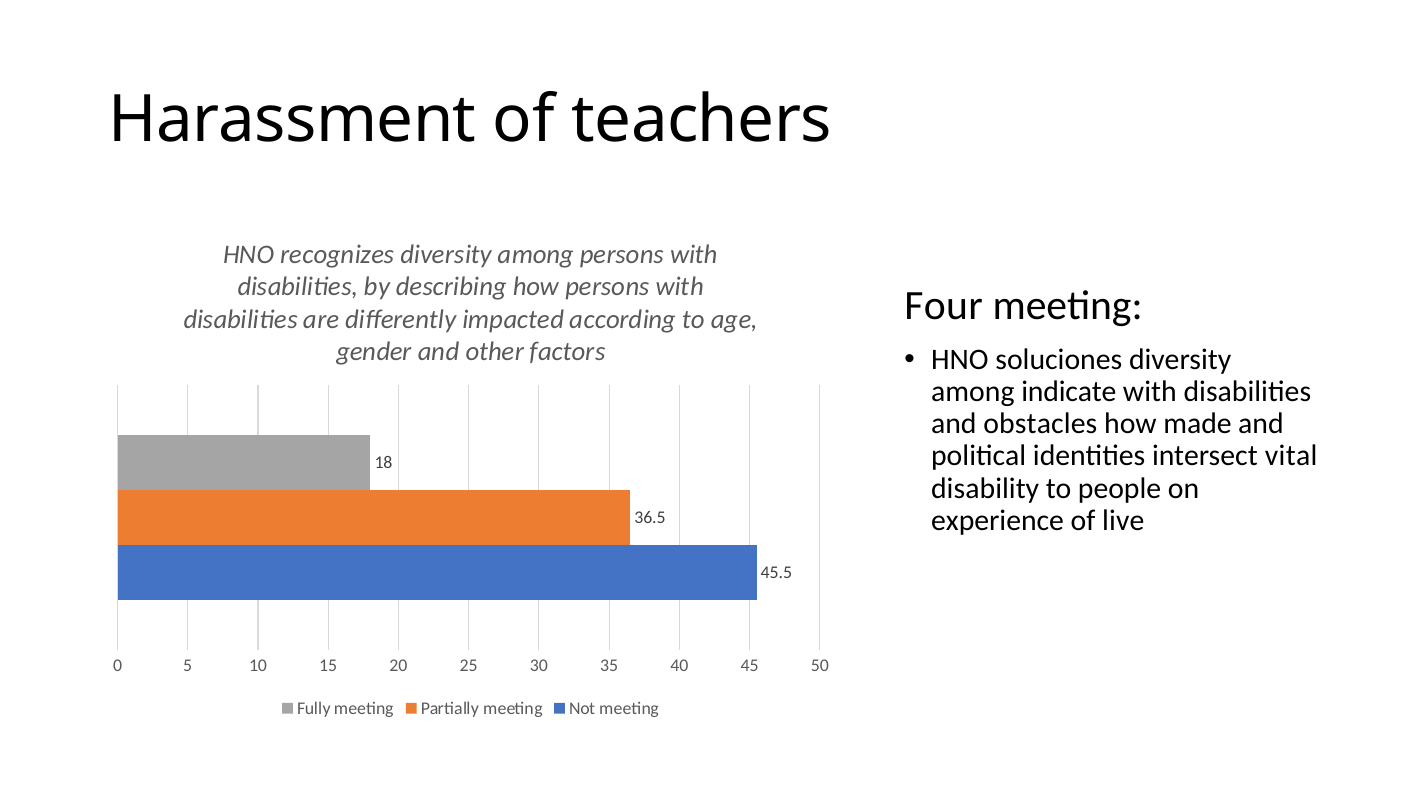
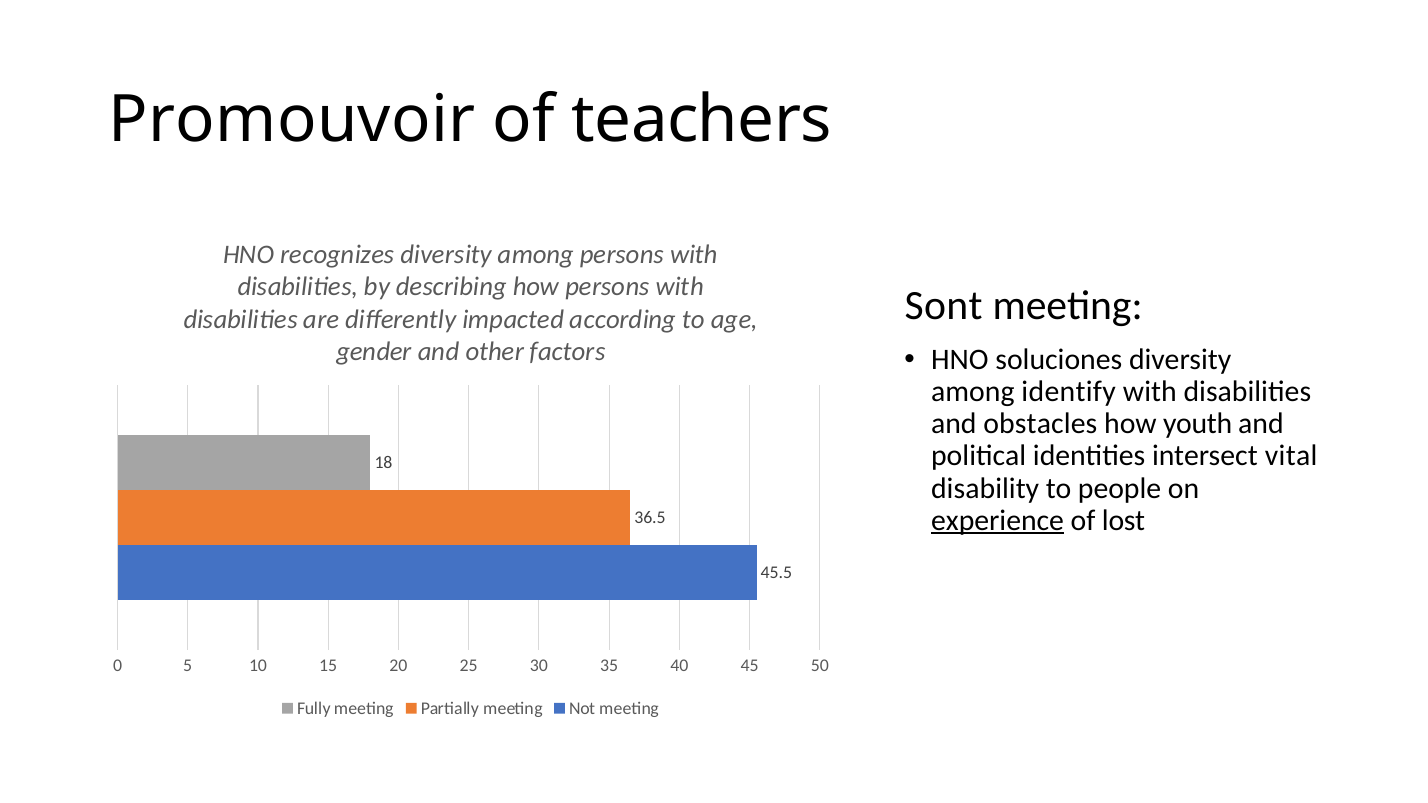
Harassment: Harassment -> Promouvoir (292, 120)
Four: Four -> Sont (944, 306)
indicate: indicate -> identify (1069, 392)
made: made -> youth (1198, 424)
experience underline: none -> present (998, 520)
live: live -> lost (1124, 520)
